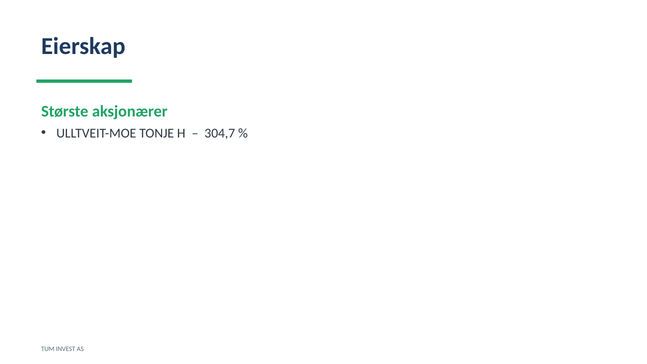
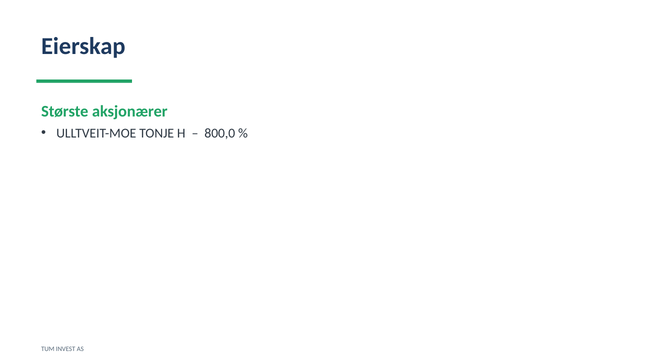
304,7: 304,7 -> 800,0 (220, 133)
